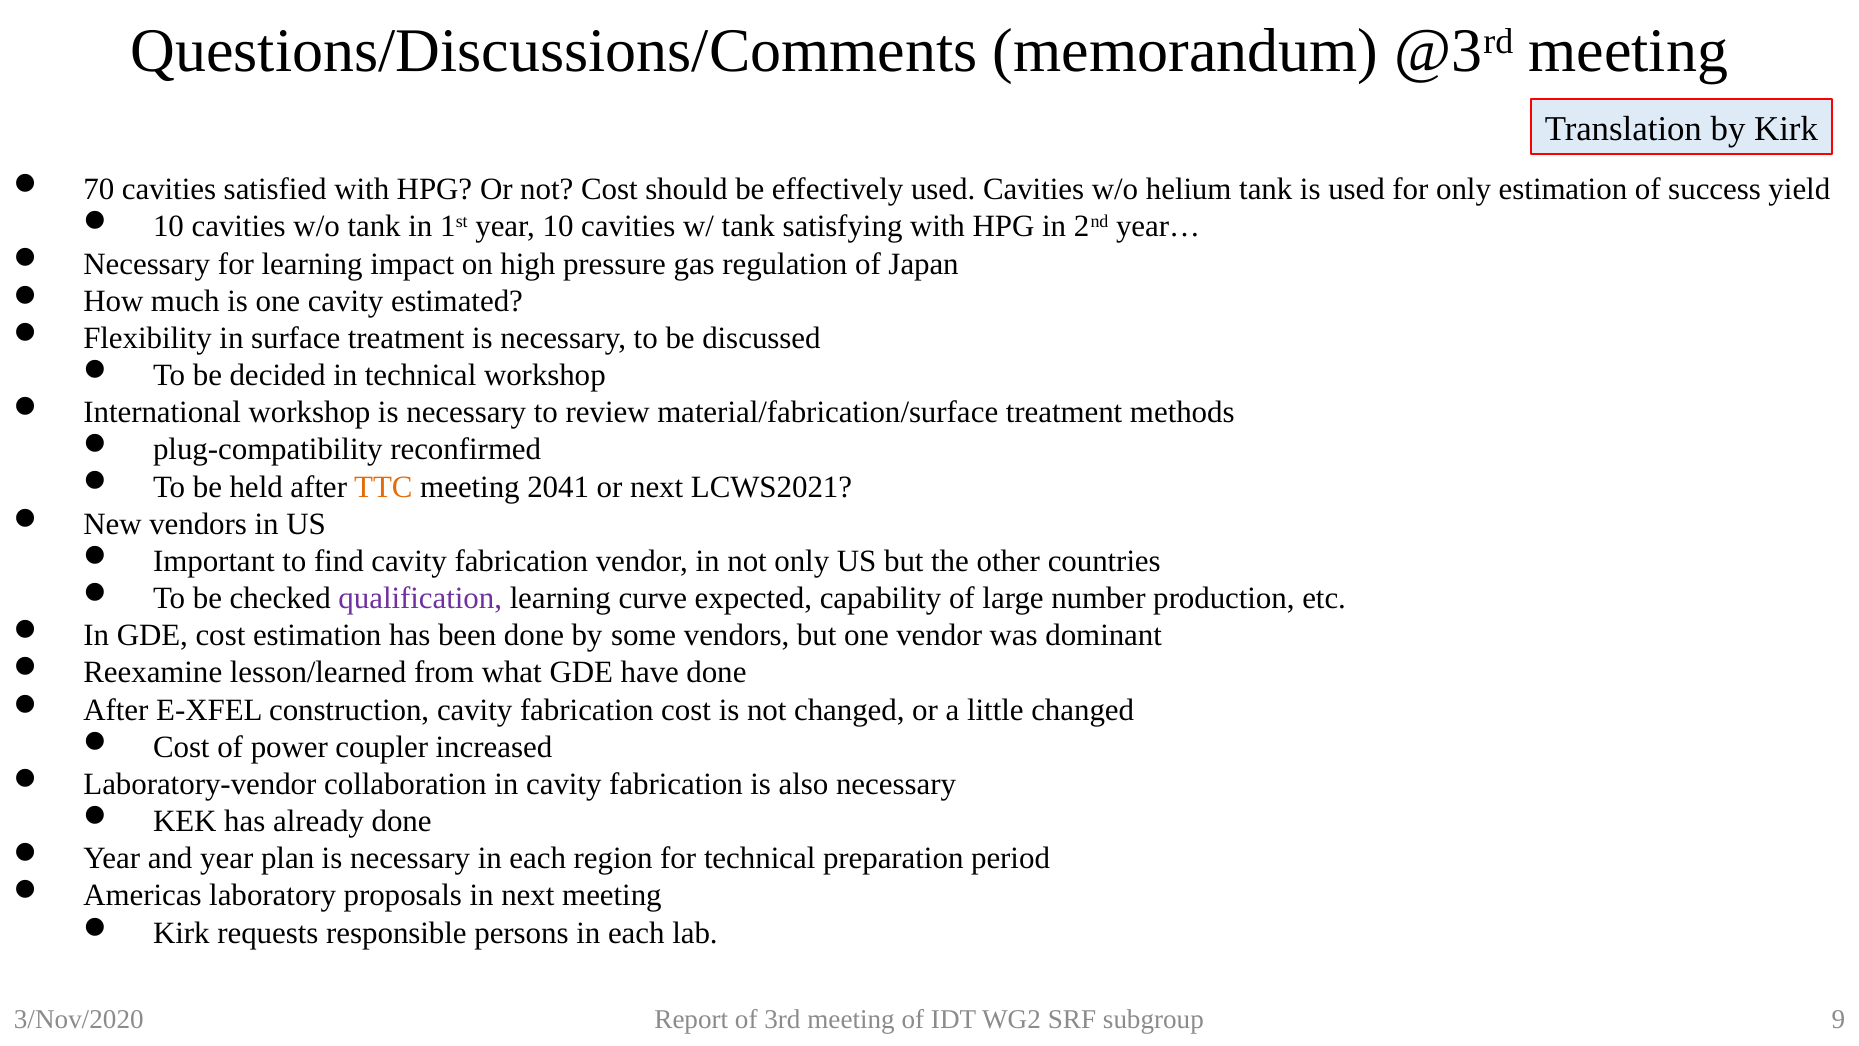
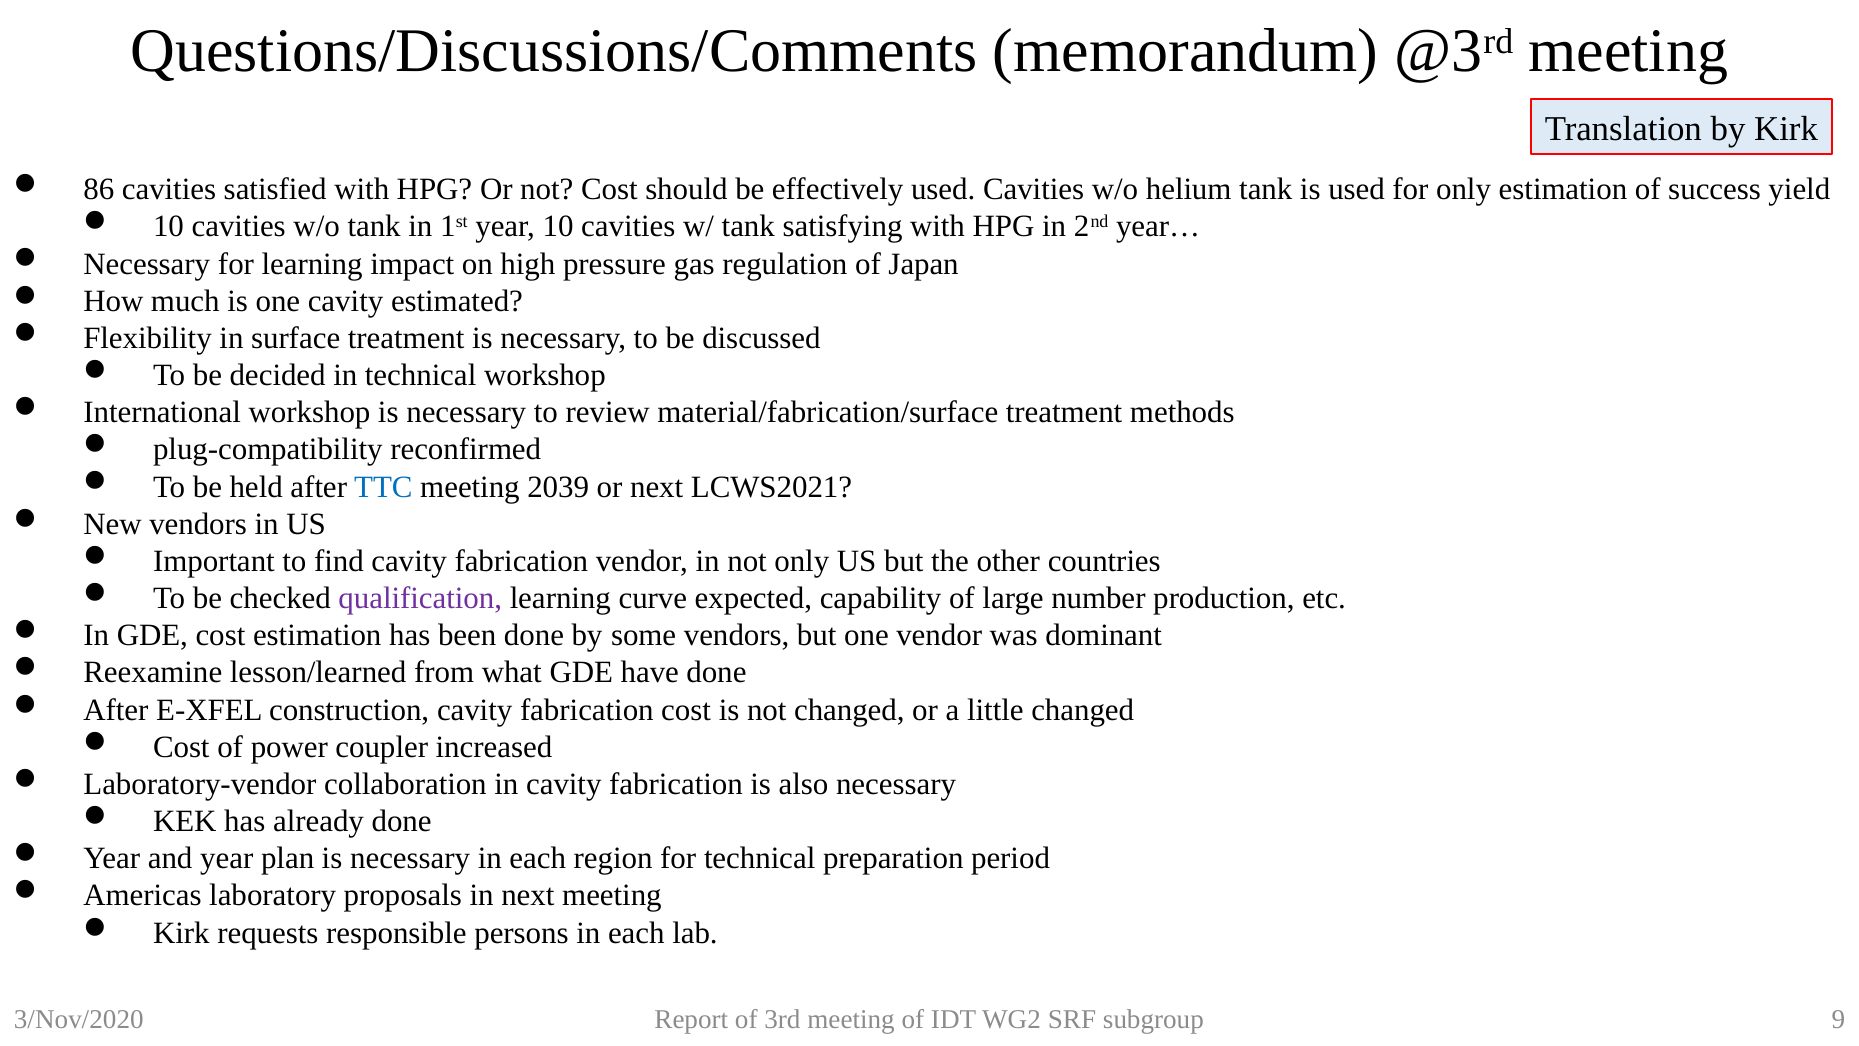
70: 70 -> 86 (99, 189)
TTC colour: orange -> blue (383, 487)
2041: 2041 -> 2039 (558, 487)
